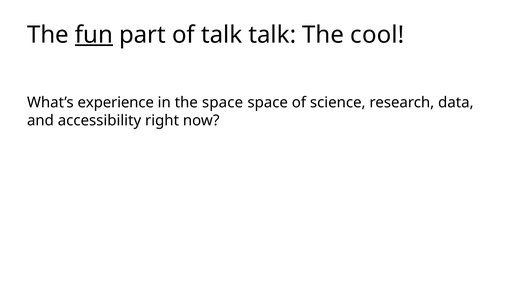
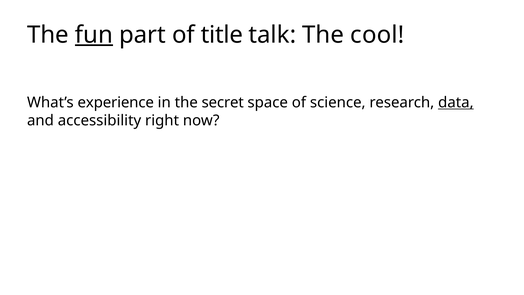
of talk: talk -> title (222, 35)
the space: space -> secret (223, 102)
data underline: none -> present (456, 102)
